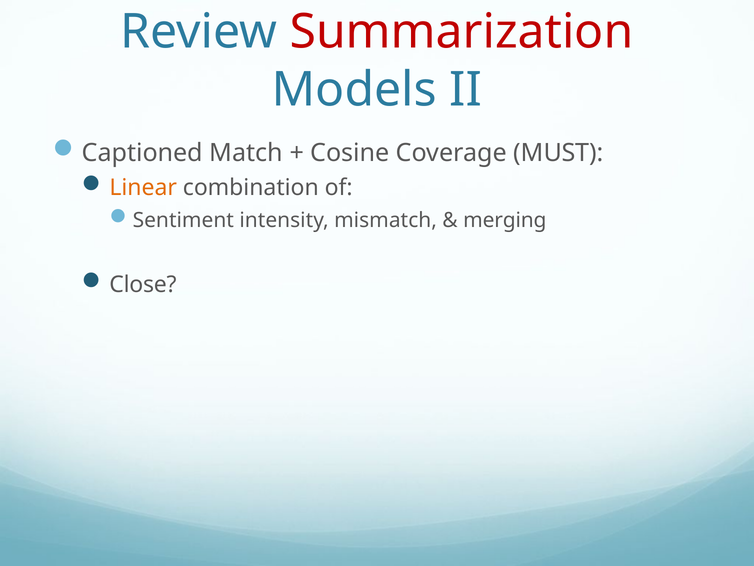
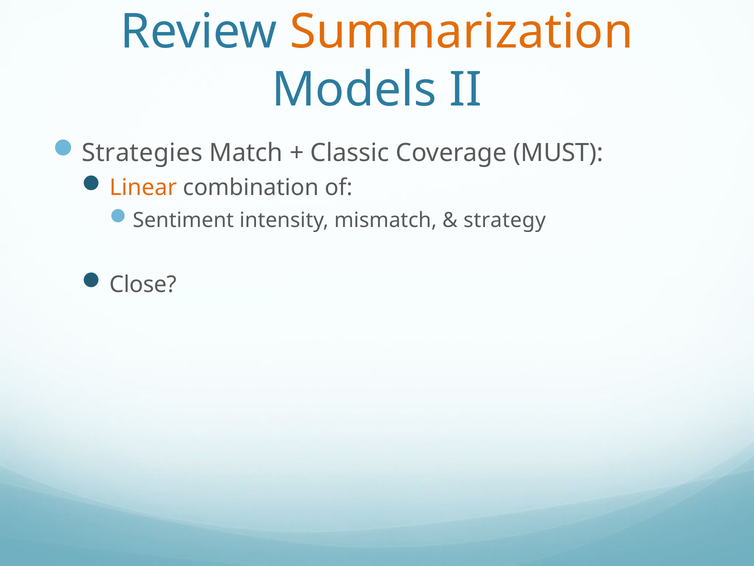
Summarization colour: red -> orange (461, 32)
Captioned: Captioned -> Strategies (142, 153)
Cosine: Cosine -> Classic (350, 153)
merging: merging -> strategy (505, 220)
